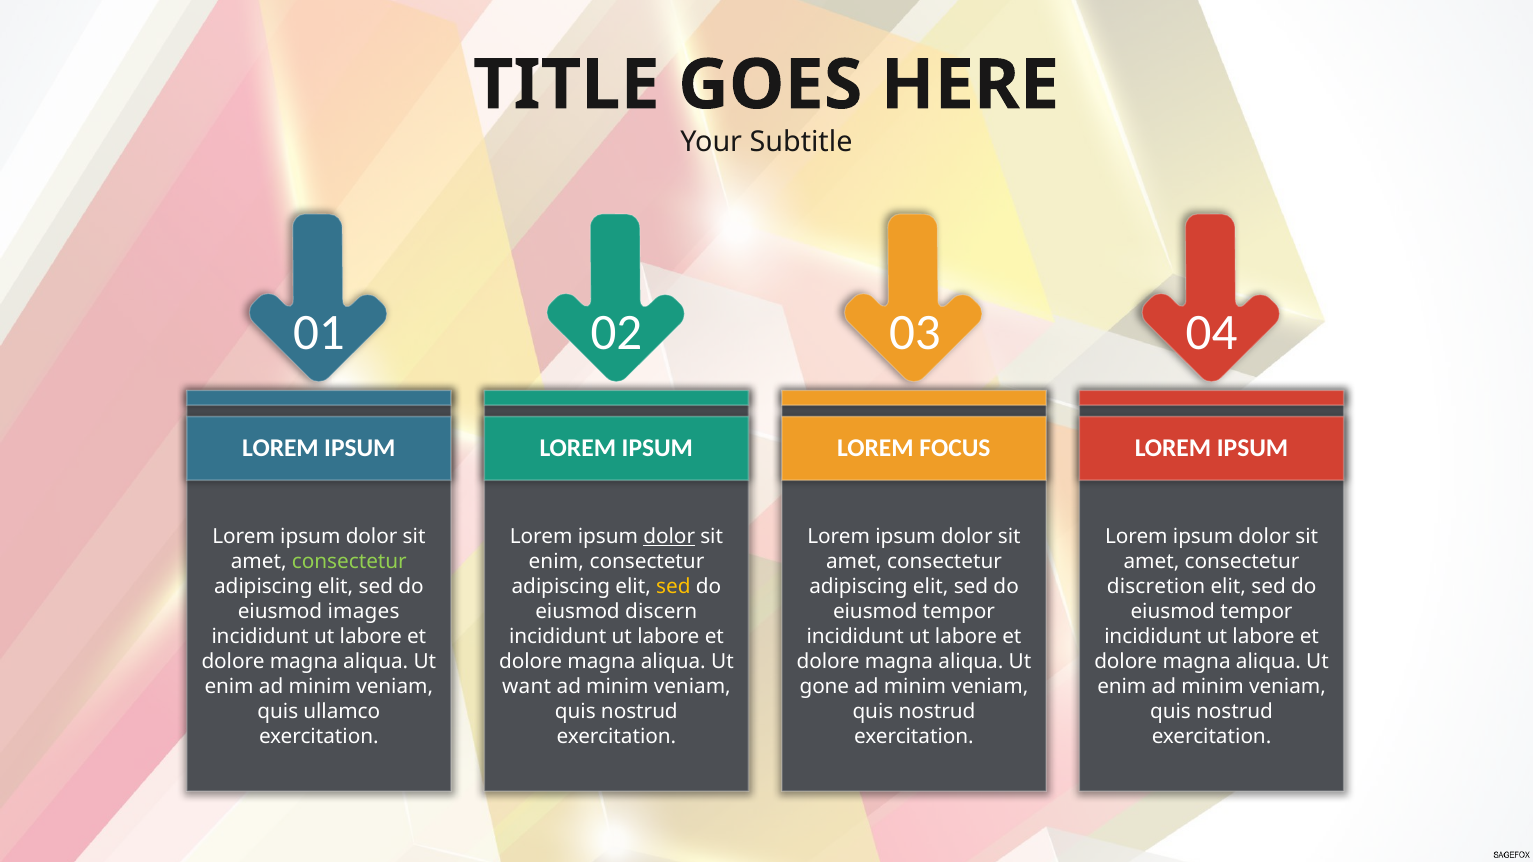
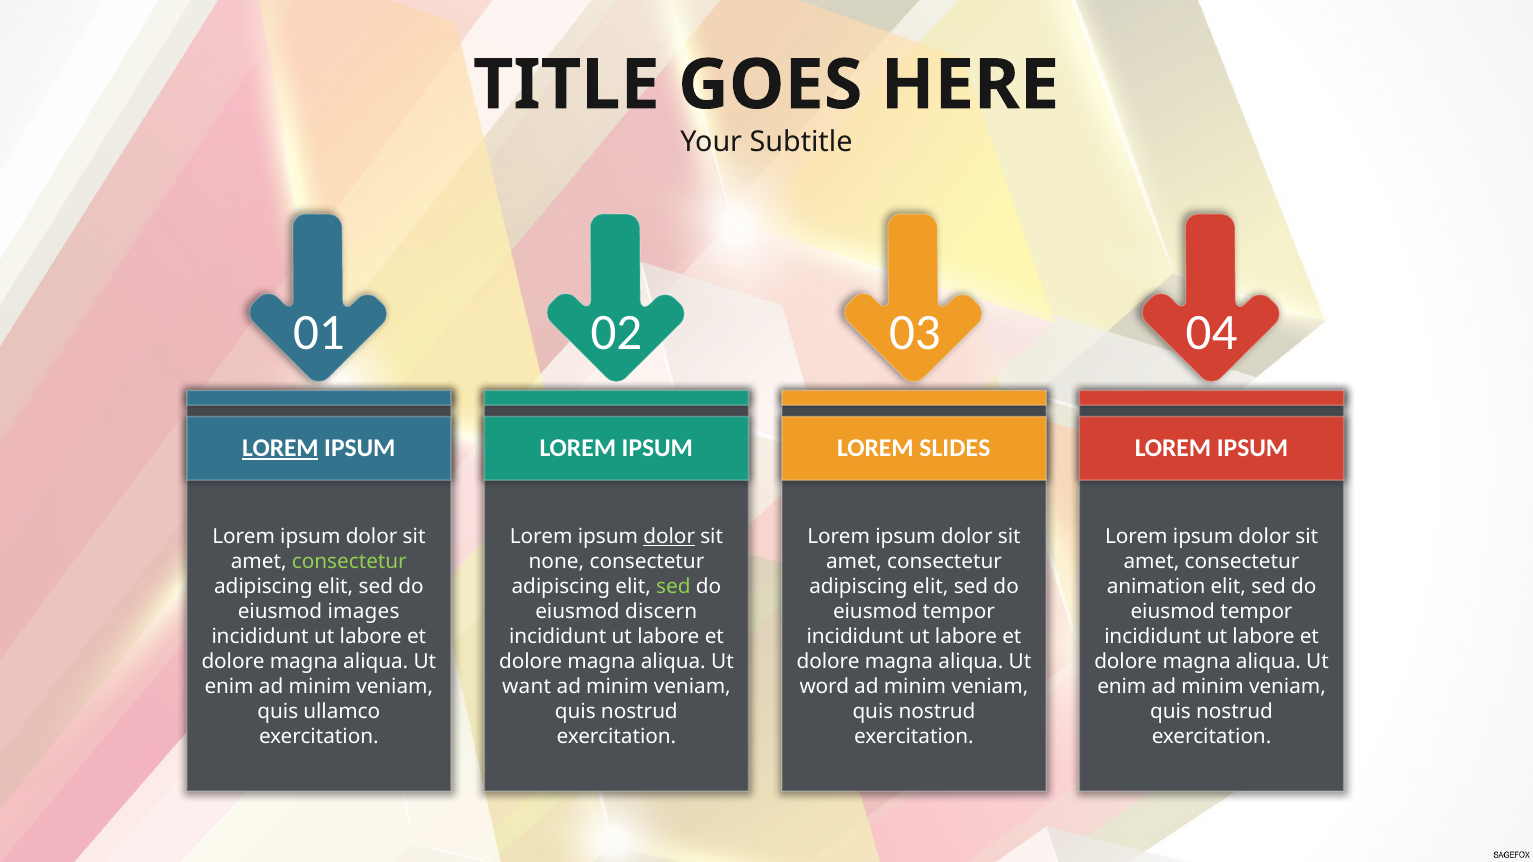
LOREM underline: none -> present (280, 448)
FOCUS: FOCUS -> SLIDES (955, 448)
enim: enim -> none (556, 562)
sed colour: yellow -> light green (673, 587)
discretion: discretion -> animation (1156, 587)
gone: gone -> word (824, 687)
